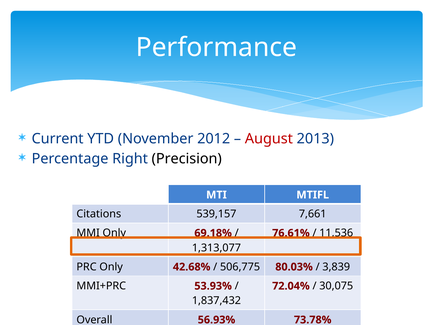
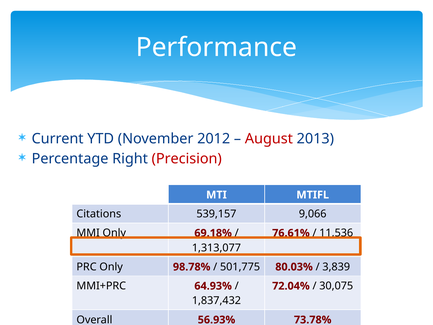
Precision colour: black -> red (187, 159)
7,661: 7,661 -> 9,066 (313, 214)
42.68%: 42.68% -> 98.78% (192, 267)
506,775: 506,775 -> 501,775 (240, 267)
53.93%: 53.93% -> 64.93% (213, 286)
